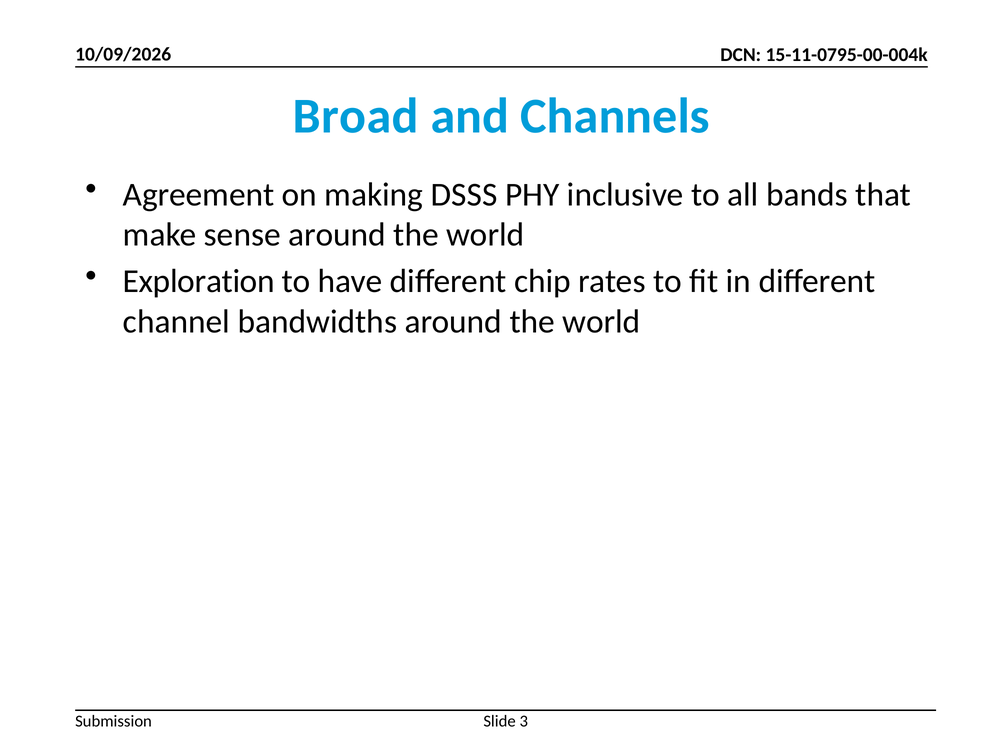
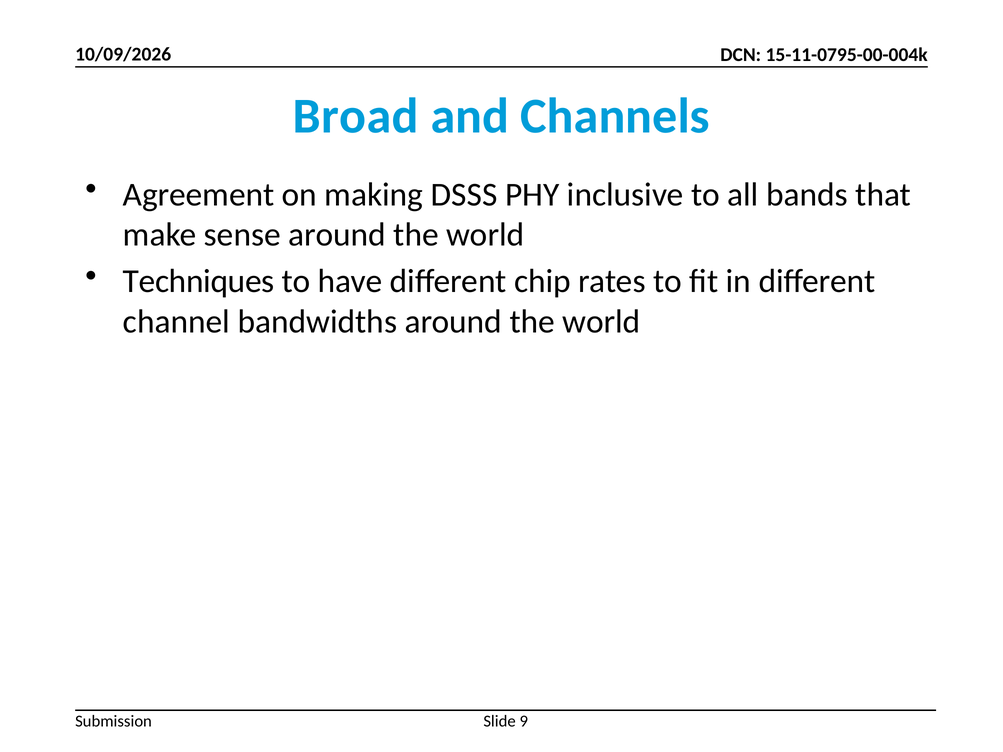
Exploration: Exploration -> Techniques (199, 282)
3: 3 -> 9 (524, 721)
